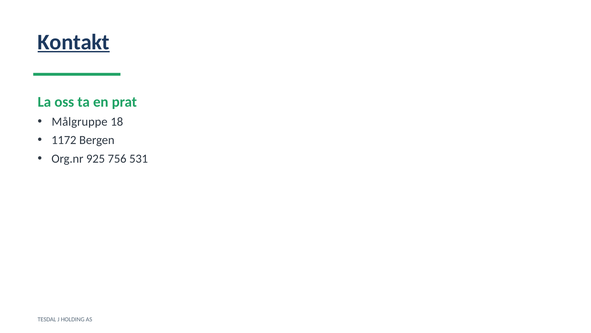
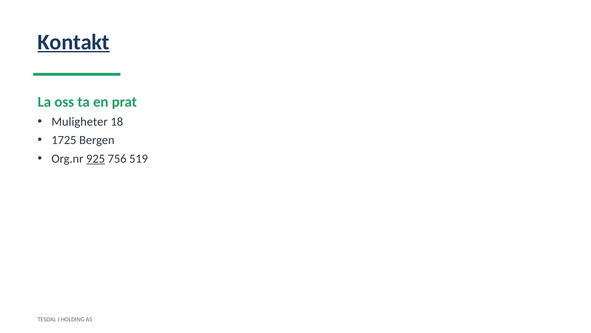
Målgruppe: Målgruppe -> Muligheter (80, 122)
1172: 1172 -> 1725 (64, 140)
925 underline: none -> present (96, 158)
531: 531 -> 519 (139, 158)
